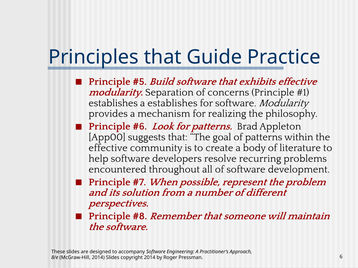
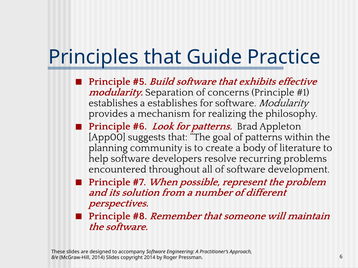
effective: effective -> planning (108, 148)
